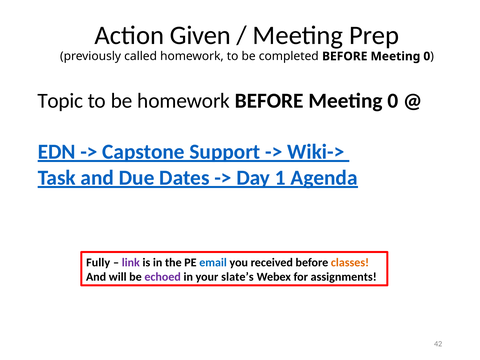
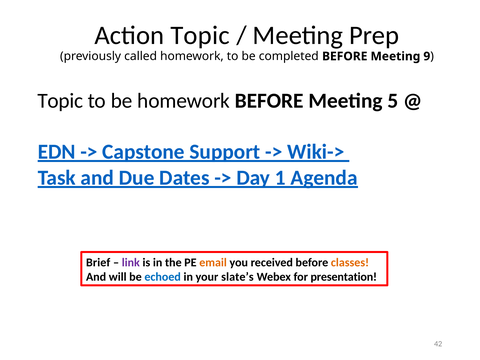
Action Given: Given -> Topic (200, 35)
completed BEFORE Meeting 0: 0 -> 9 (427, 56)
0: 0 -> 5 (393, 101)
Fully: Fully -> Brief (98, 262)
email colour: blue -> orange (213, 262)
echoed colour: purple -> blue (163, 277)
assignments: assignments -> presentation (344, 277)
